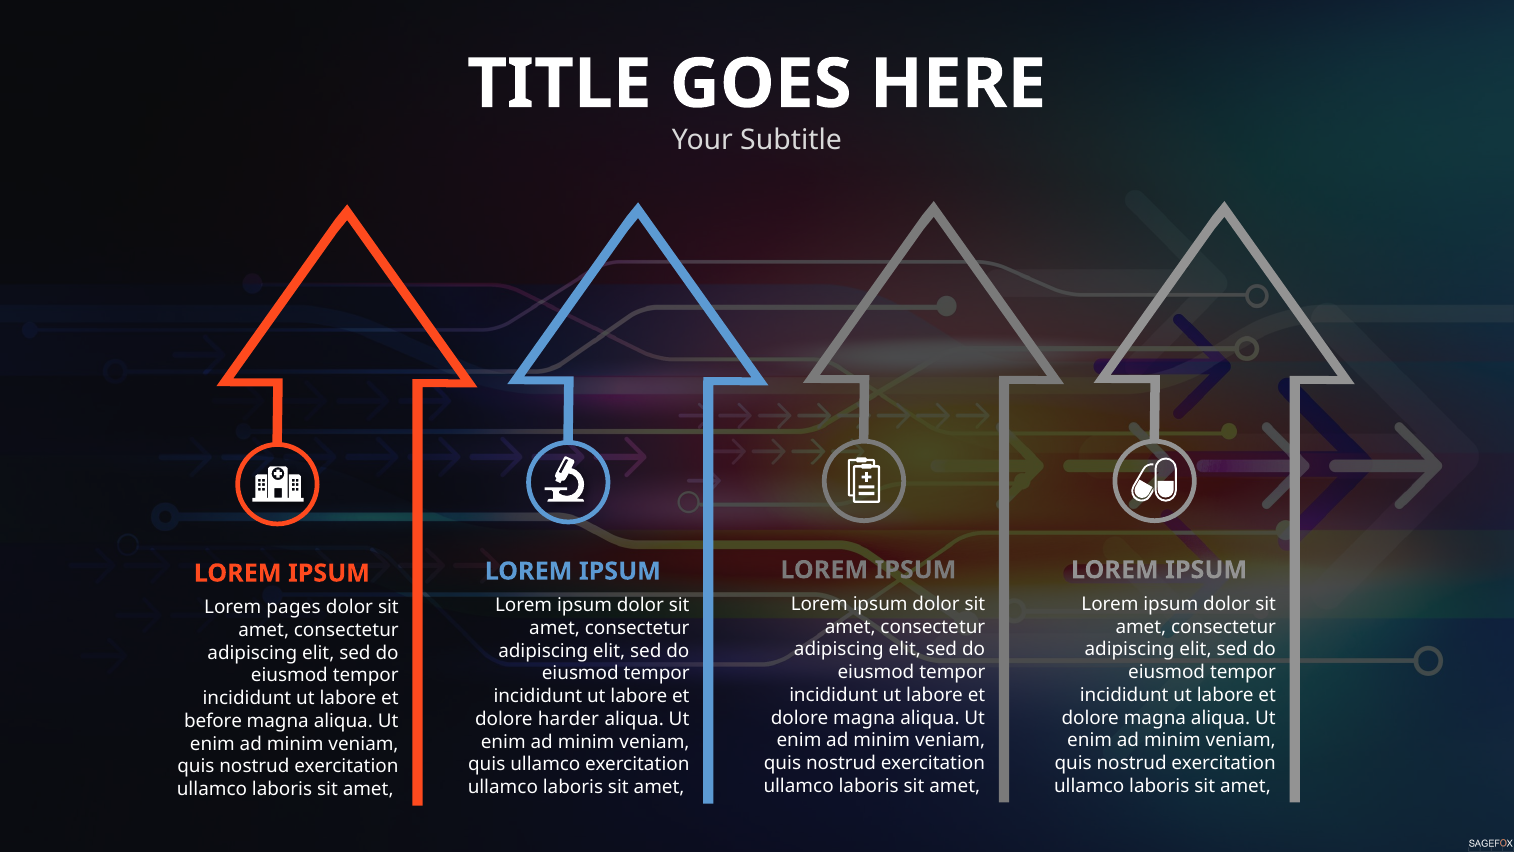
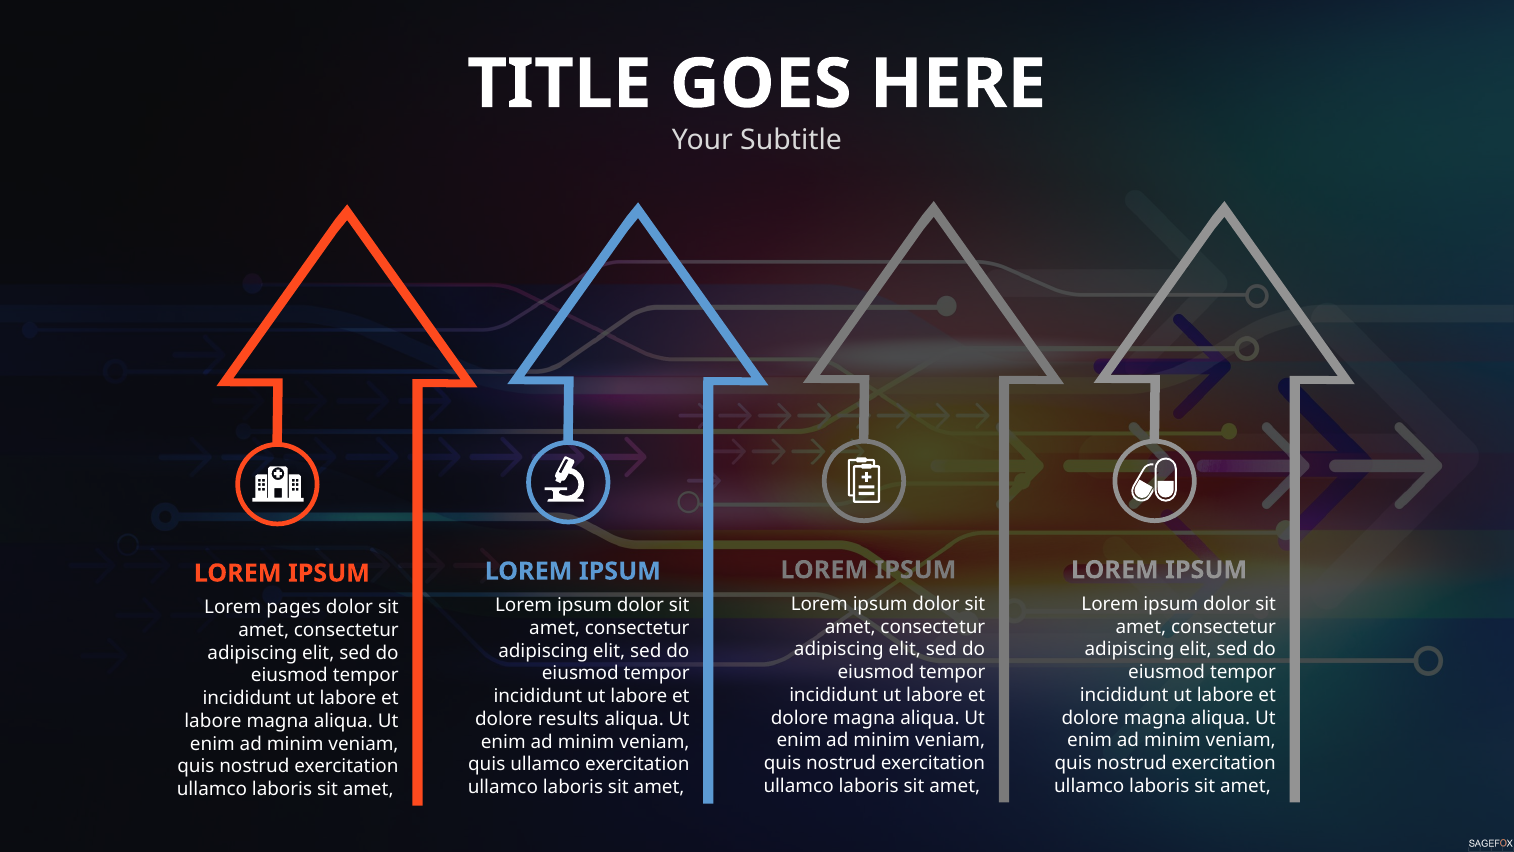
harder: harder -> results (568, 719)
before: before -> labore (213, 721)
